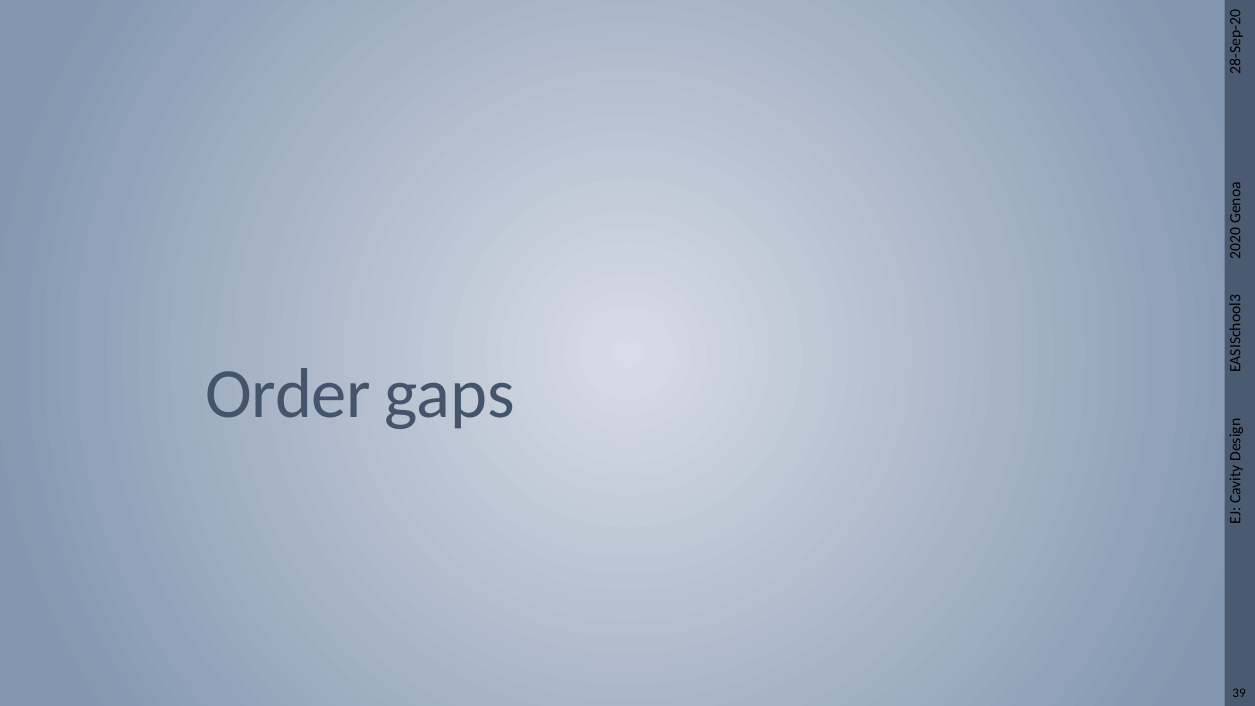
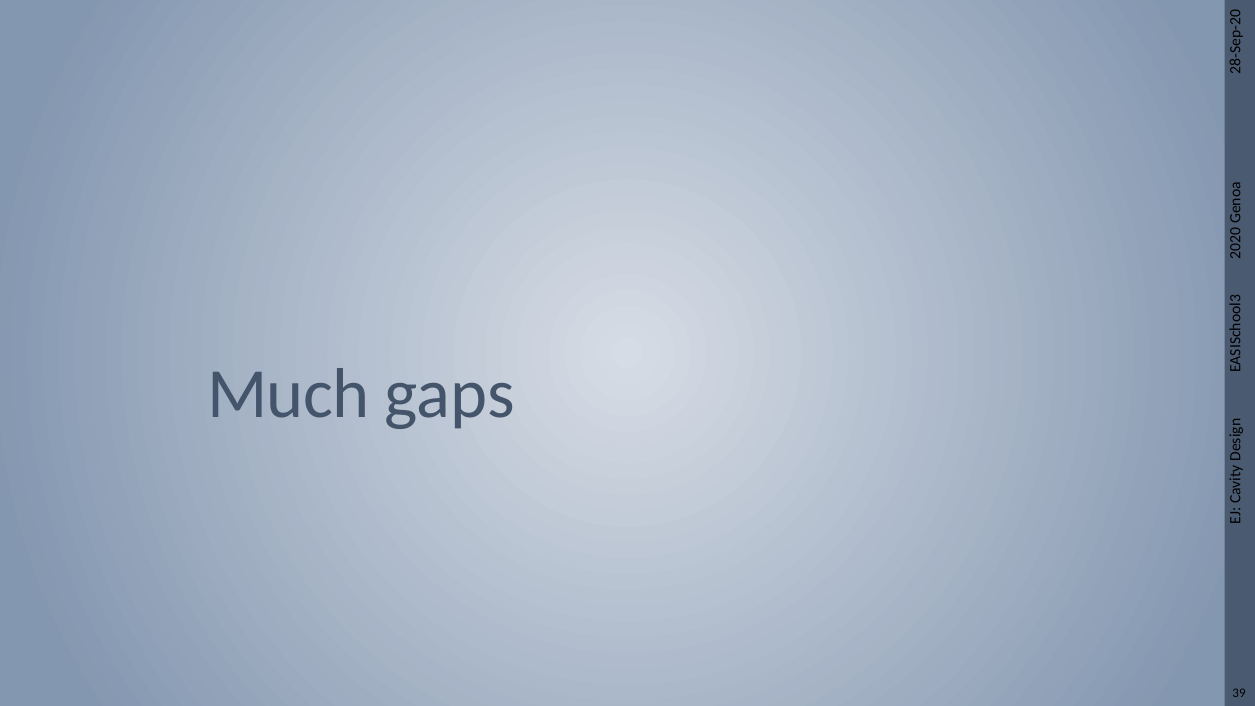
Order: Order -> Much (288, 395)
